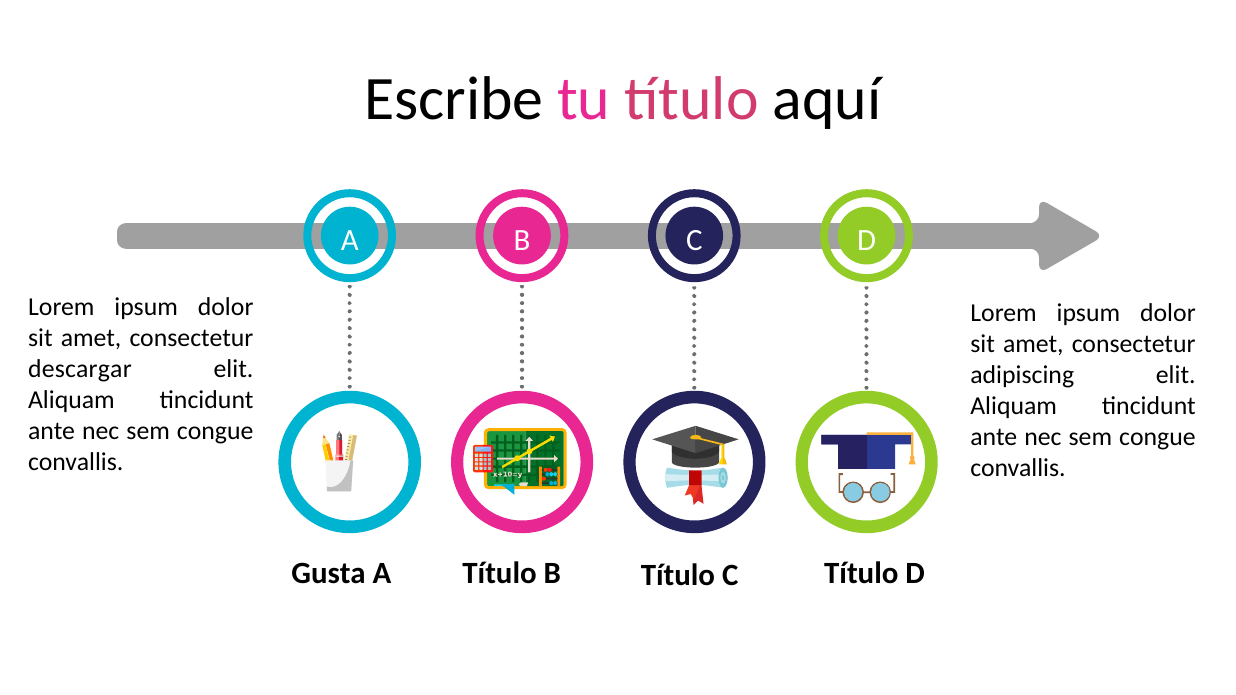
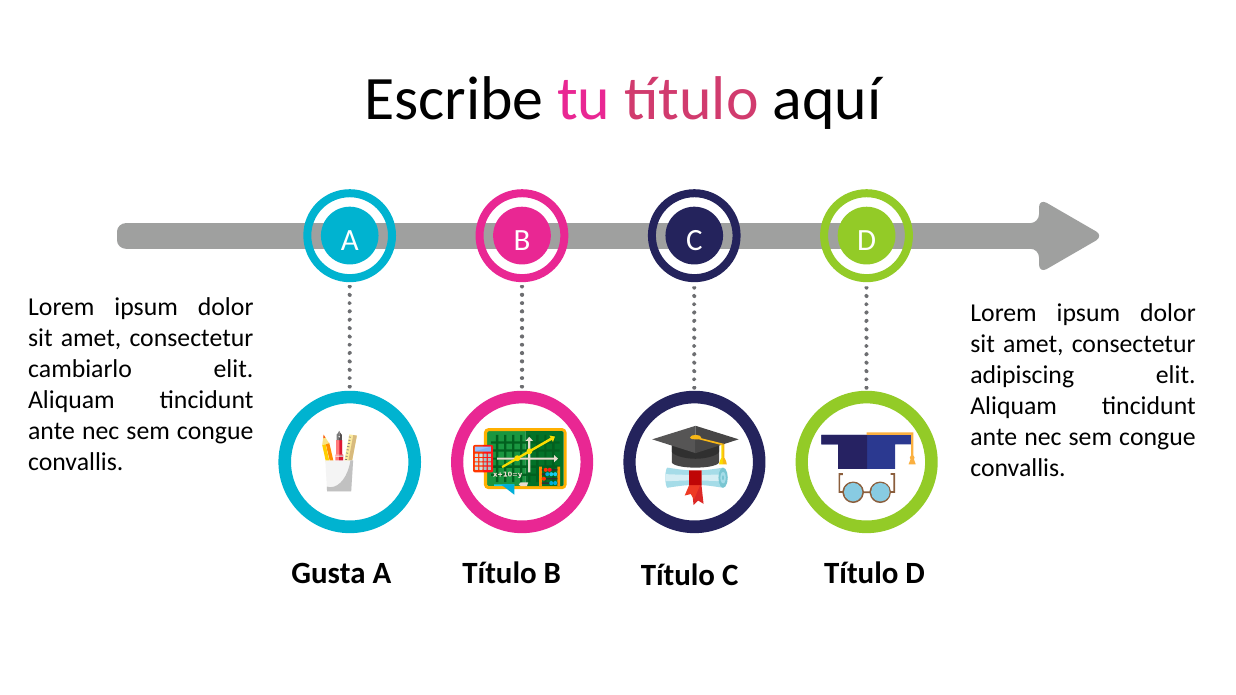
descargar: descargar -> cambiarlo (80, 369)
